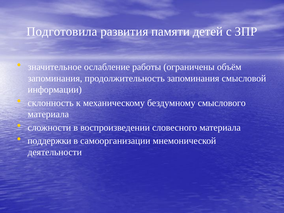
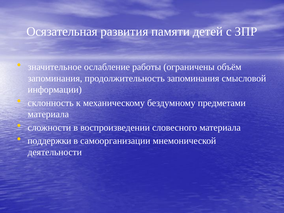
Подготовила: Подготовила -> Осязательная (62, 31)
смыслового: смыслового -> предметами (222, 103)
